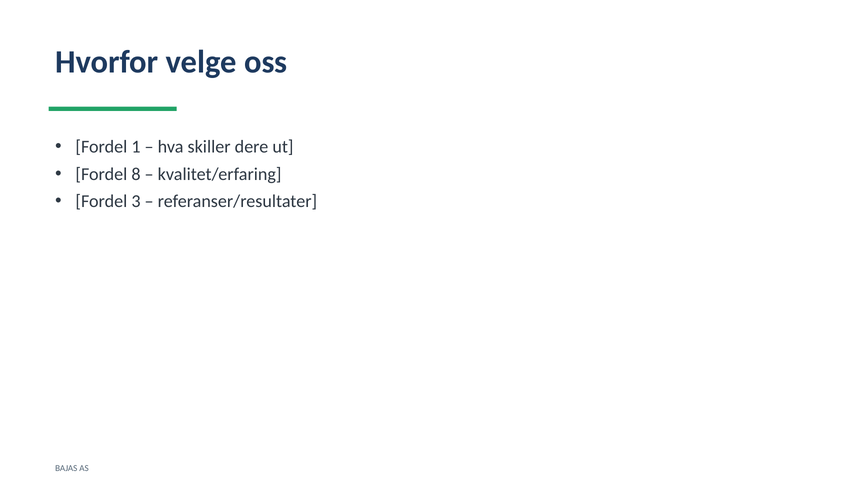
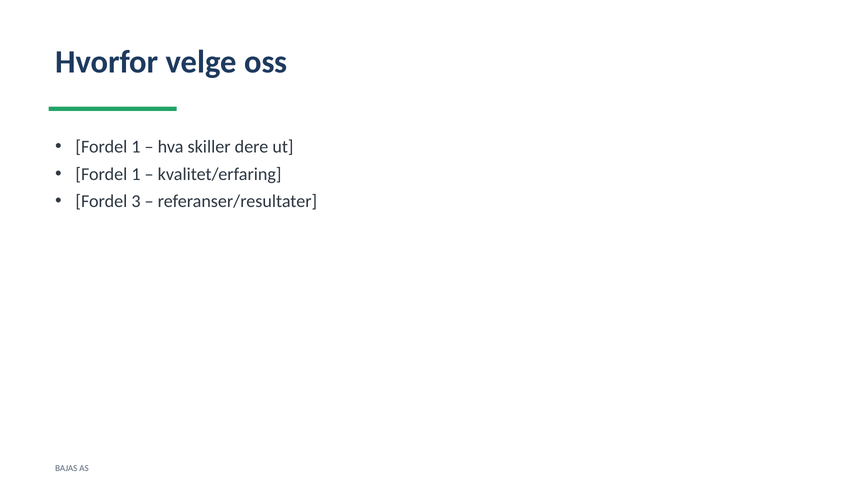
8: 8 -> 1 (136, 174)
